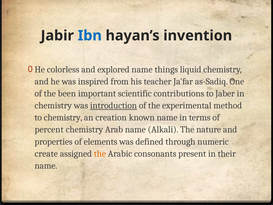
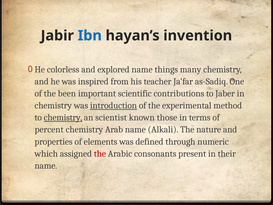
liquid: liquid -> many (191, 69)
chemistry underline: none -> present (63, 117)
creation: creation -> scientist (111, 117)
known name: name -> those (167, 117)
create: create -> which (46, 153)
the colour: orange -> red (100, 153)
